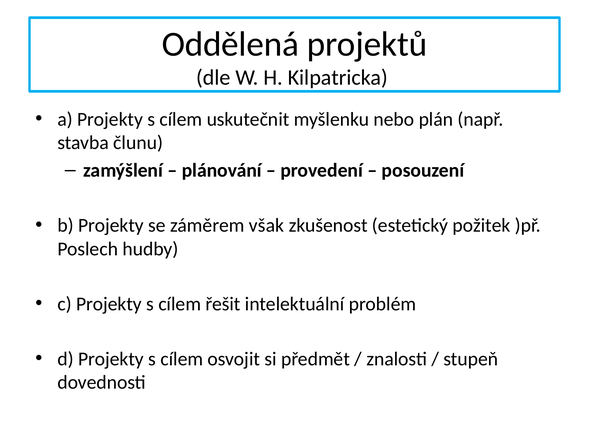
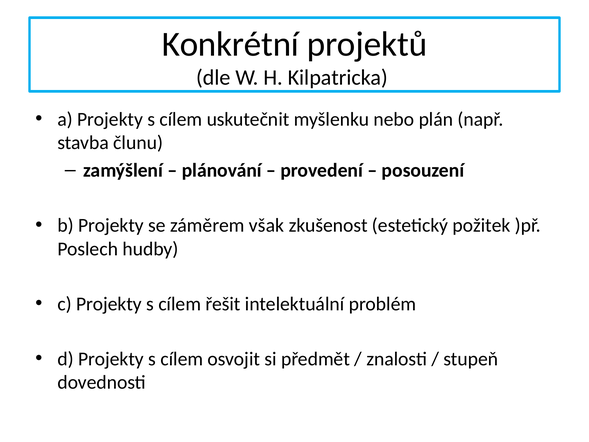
Oddělená: Oddělená -> Konkrétní (230, 44)
